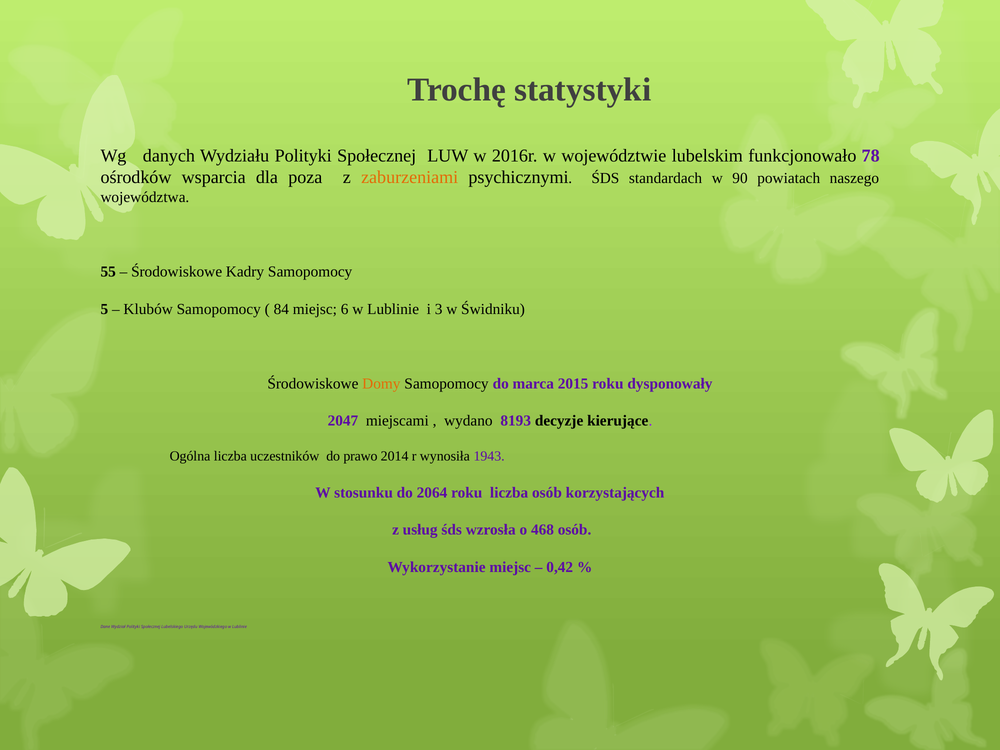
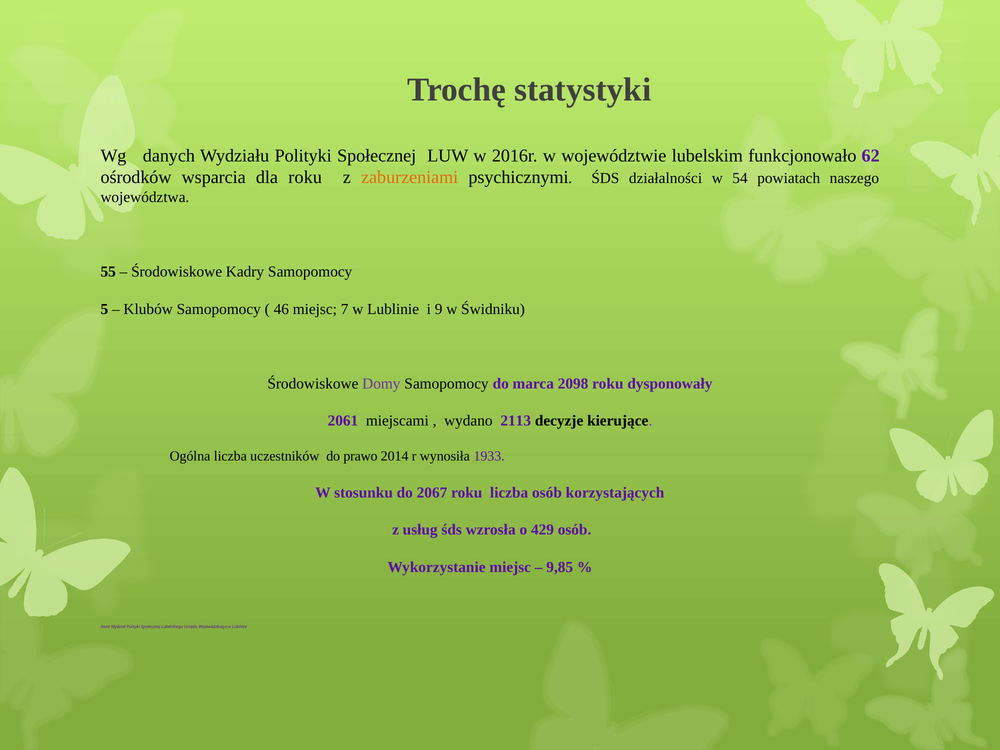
78: 78 -> 62 (871, 156)
dla poza: poza -> roku (305, 178)
standardach: standardach -> działalności (666, 178)
90: 90 -> 54 (740, 178)
84: 84 -> 46 (281, 309)
6: 6 -> 7 (345, 309)
3: 3 -> 9 (439, 309)
Domy colour: orange -> purple (381, 384)
2015: 2015 -> 2098 (573, 384)
2047: 2047 -> 2061 (343, 421)
8193: 8193 -> 2113 (516, 421)
1943: 1943 -> 1933 (489, 456)
2064: 2064 -> 2067 (432, 493)
468: 468 -> 429 (542, 530)
0,42: 0,42 -> 9,85 (560, 567)
